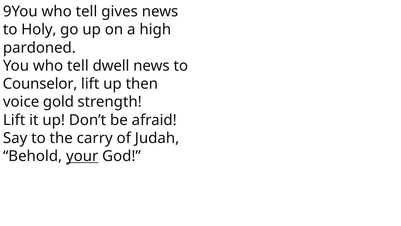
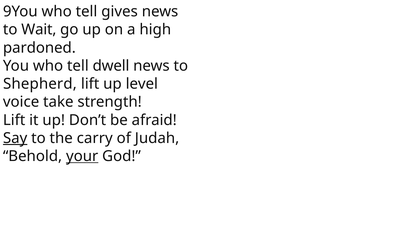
Holy: Holy -> Wait (39, 30)
Counselor: Counselor -> Shepherd (40, 84)
then: then -> level (142, 84)
gold: gold -> take (58, 102)
Say underline: none -> present (15, 138)
